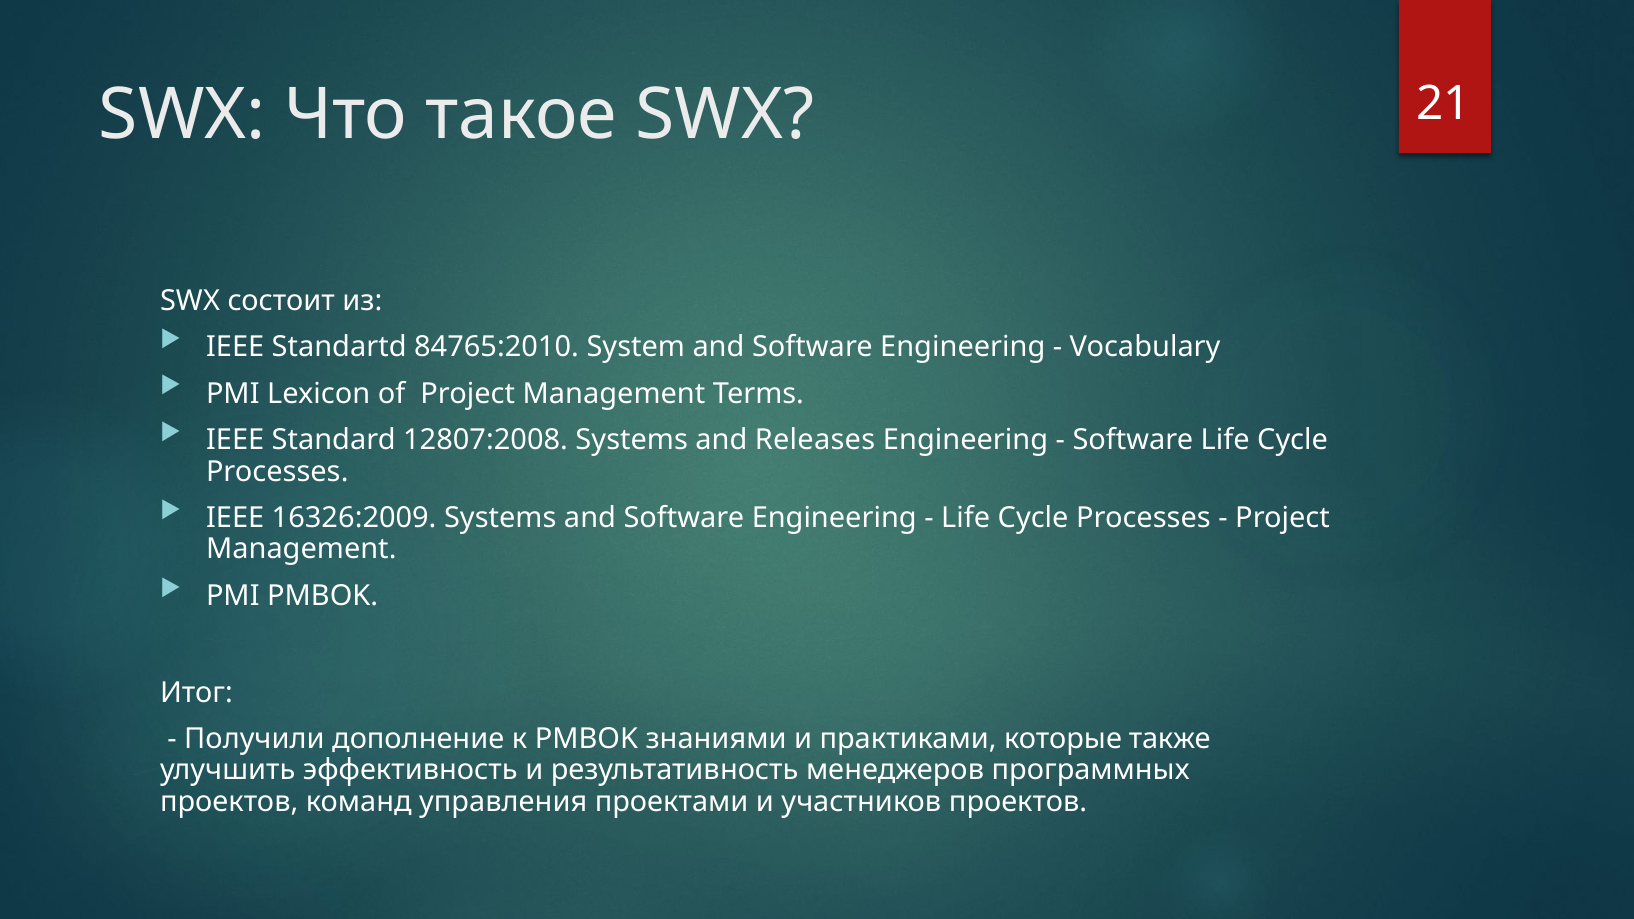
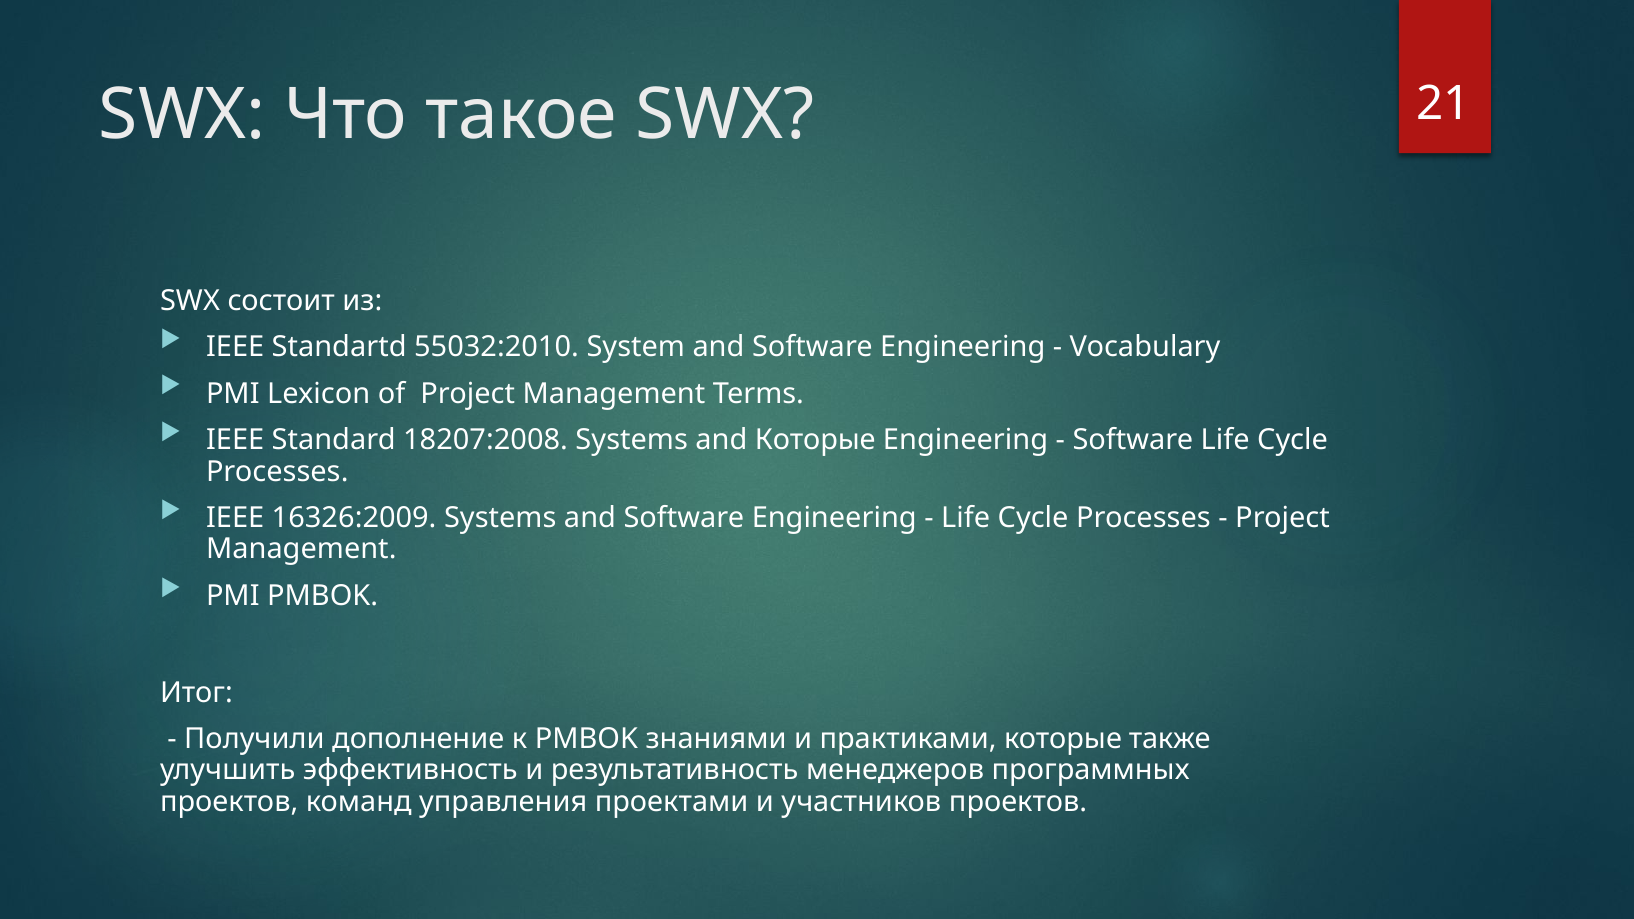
84765:2010: 84765:2010 -> 55032:2010 (497, 347)
12807:2008: 12807:2008 -> 18207:2008 (486, 440)
and Releases: Releases -> Которые (815, 440)
